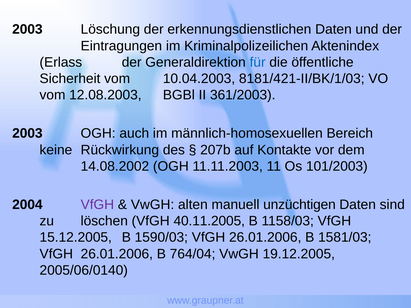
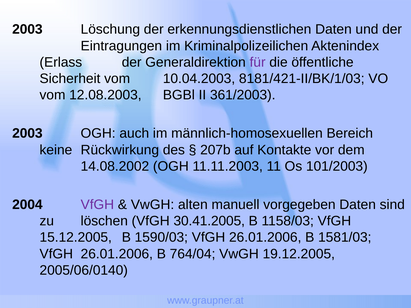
für colour: blue -> purple (258, 62)
unzüchtigen: unzüchtigen -> vorgegeben (299, 205)
40.11.2005: 40.11.2005 -> 30.41.2005 (209, 221)
